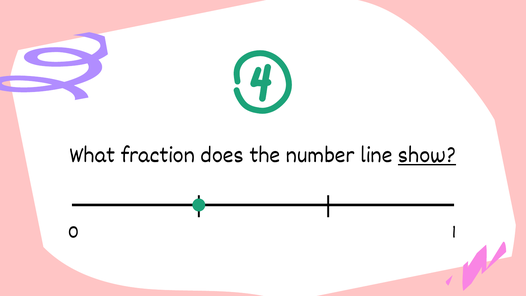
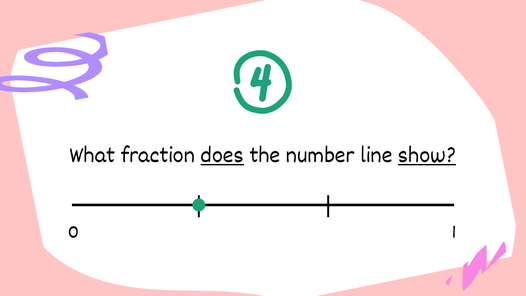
does underline: none -> present (222, 154)
